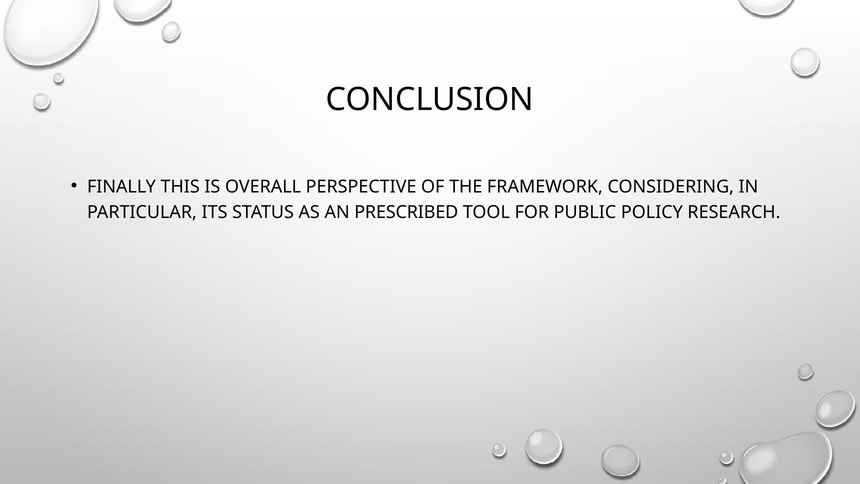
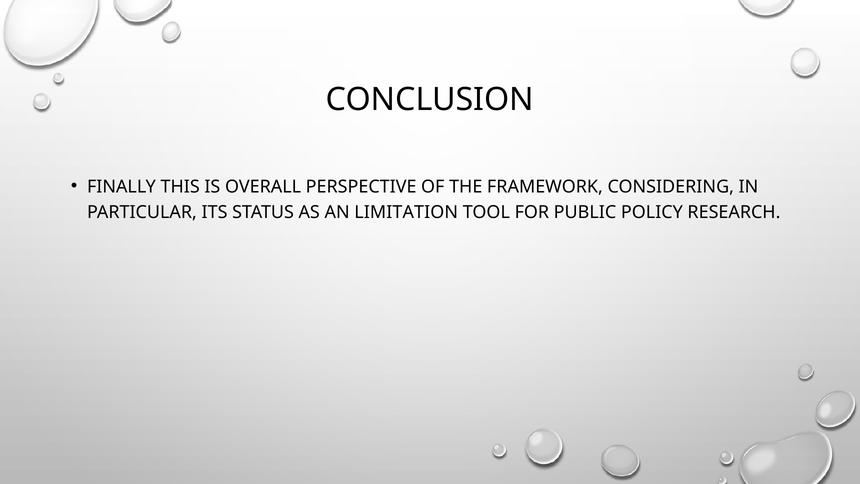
PRESCRIBED: PRESCRIBED -> LIMITATION (406, 212)
